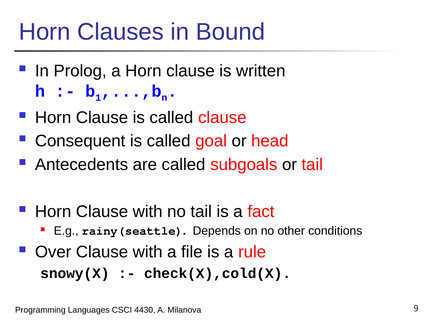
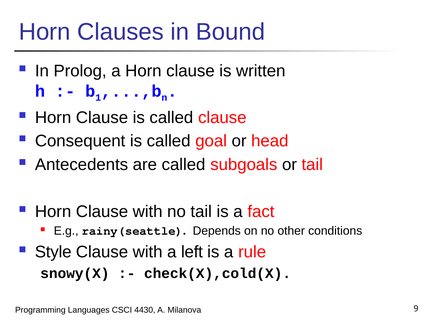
Over: Over -> Style (53, 252)
file: file -> left (192, 252)
